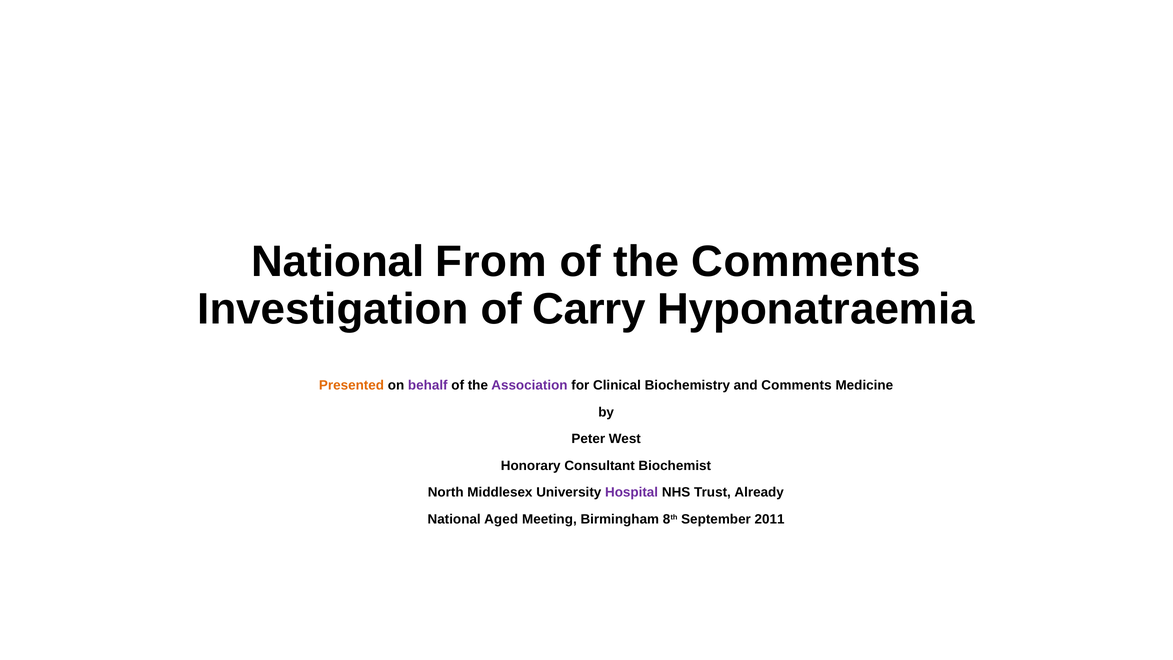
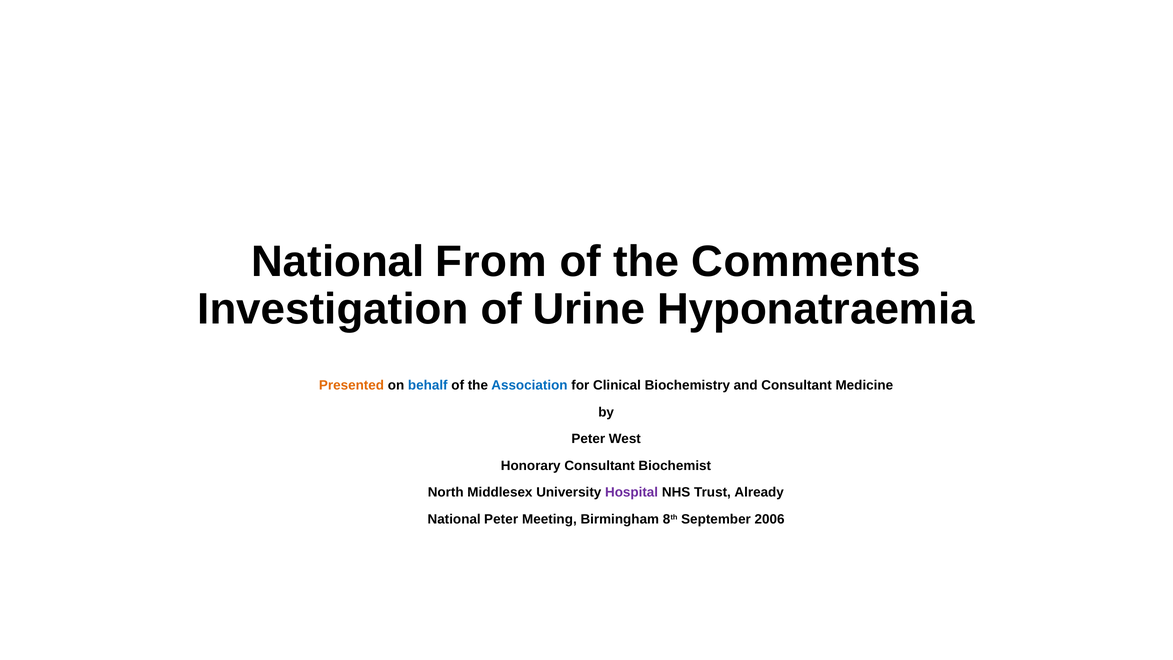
Carry: Carry -> Urine (589, 309)
behalf colour: purple -> blue (428, 385)
Association colour: purple -> blue (529, 385)
and Comments: Comments -> Consultant (797, 385)
National Aged: Aged -> Peter (501, 519)
2011: 2011 -> 2006 (770, 519)
